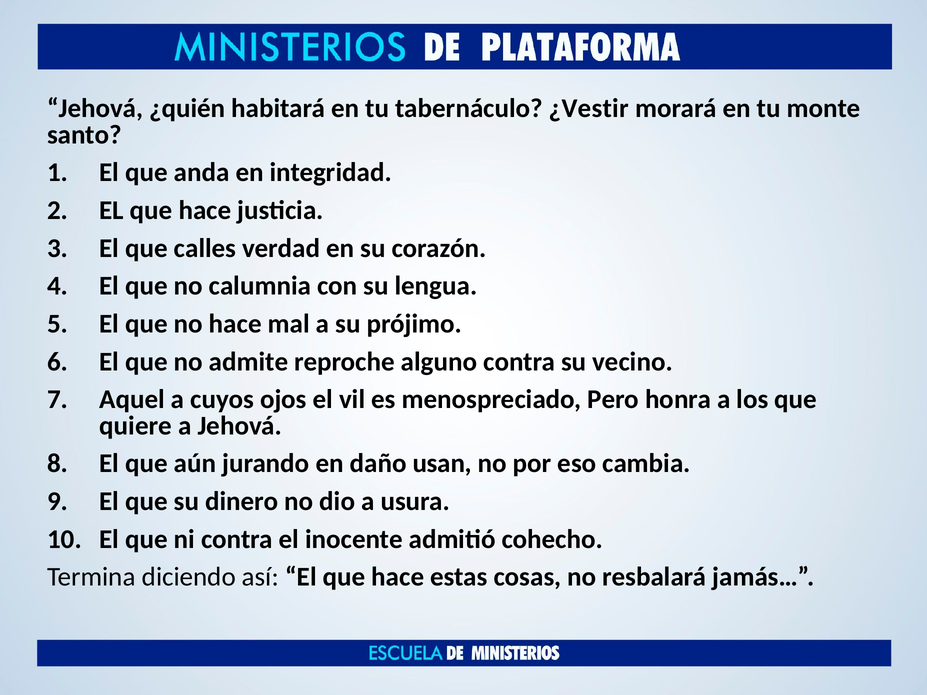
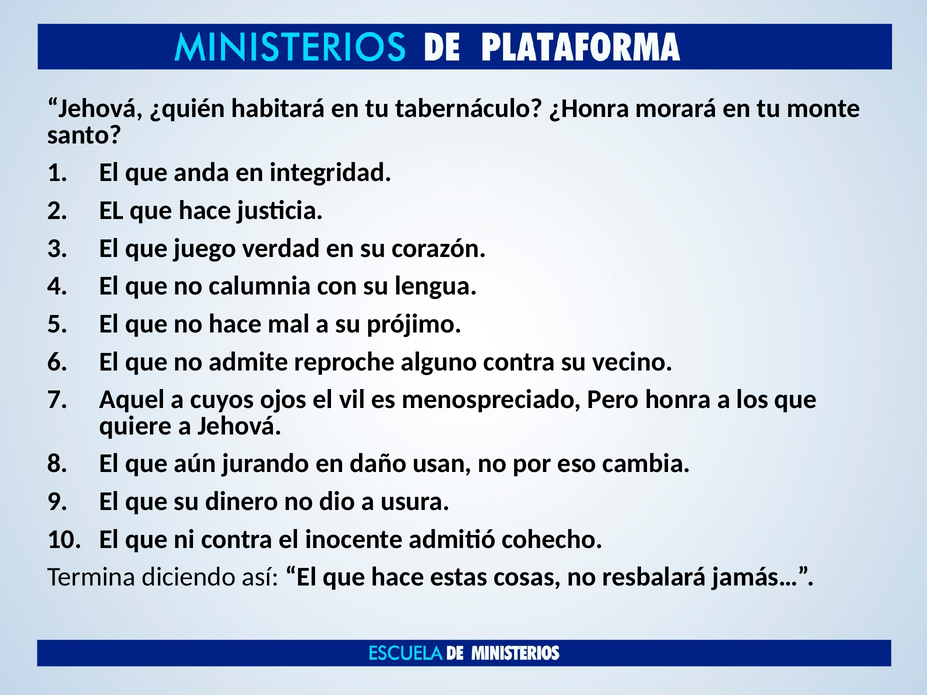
¿Vestir: ¿Vestir -> ¿Honra (589, 108)
calles: calles -> juego (205, 248)
